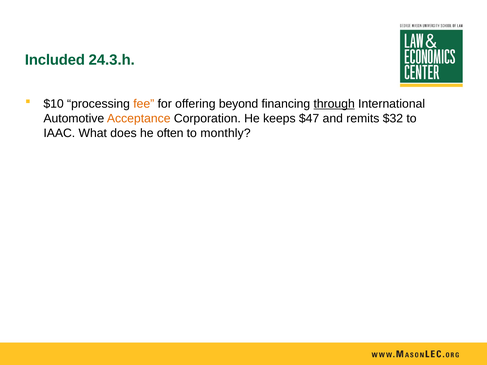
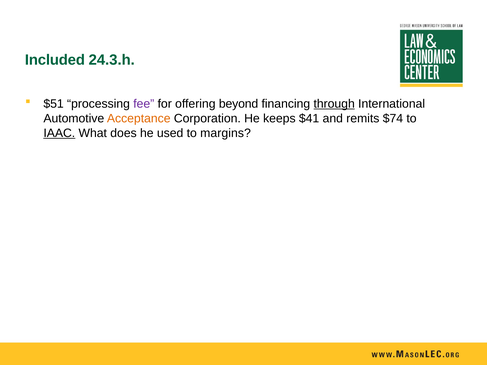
$10: $10 -> $51 (54, 104)
fee colour: orange -> purple (144, 104)
$47: $47 -> $41 (309, 119)
$32: $32 -> $74 (393, 119)
IAAC underline: none -> present (59, 133)
often: often -> used (170, 133)
monthly: monthly -> margins (226, 133)
